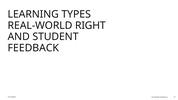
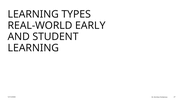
RIGHT: RIGHT -> EARLY (90, 26)
FEEDBACK: FEEDBACK -> LEARNING (33, 48)
